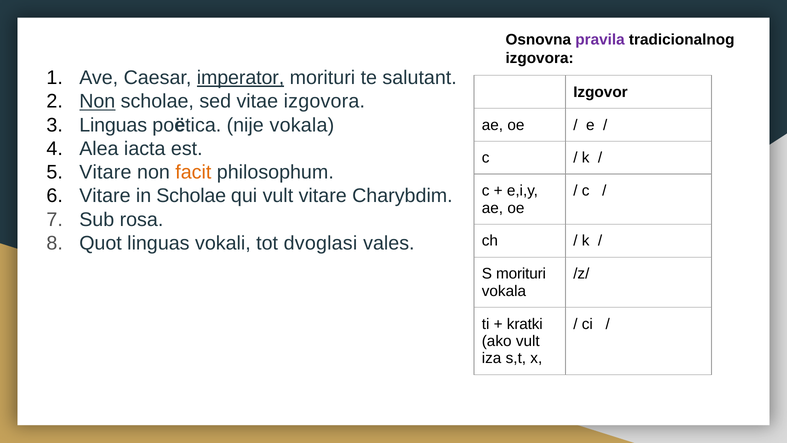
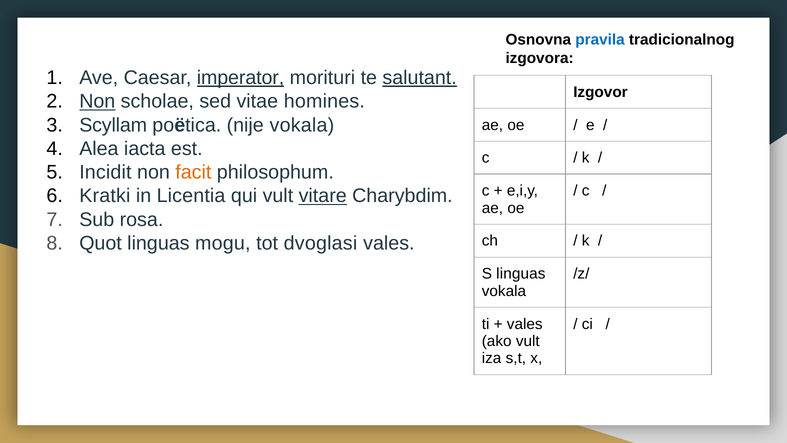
pravila colour: purple -> blue (600, 40)
salutant underline: none -> present (420, 78)
vitae izgovora: izgovora -> homines (324, 101)
Linguas: Linguas -> Scyllam (113, 125)
Vitare: Vitare -> Incidit (105, 172)
Vitare: Vitare -> Kratki (105, 196)
in Scholae: Scholae -> Licentia (191, 196)
vitare underline: none -> present (323, 196)
vokali: vokali -> mogu (223, 243)
S morituri: morituri -> linguas (521, 274)
kratki: kratki -> vales (525, 324)
